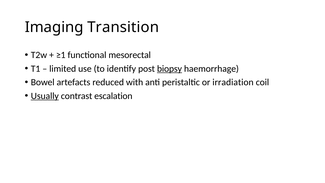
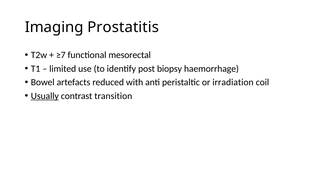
Transition: Transition -> Prostatitis (123, 27)
≥1: ≥1 -> ≥7 (61, 55)
biopsy underline: present -> none (169, 69)
escalation: escalation -> transition (113, 96)
